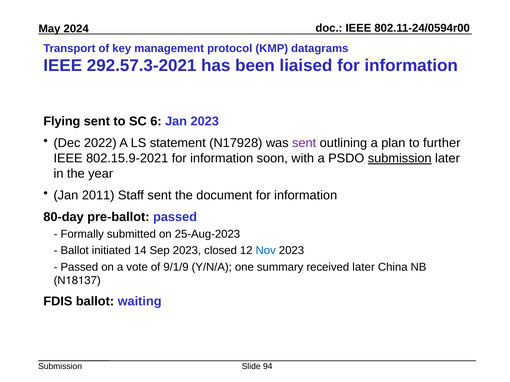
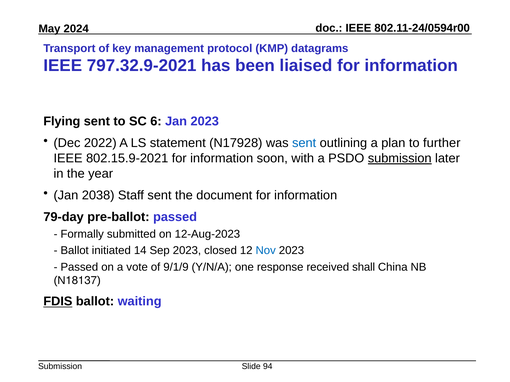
292.57.3-2021: 292.57.3-2021 -> 797.32.9-2021 (142, 66)
sent colour: purple -> blue (304, 143)
2011: 2011 -> 2038 (98, 196)
80-day: 80-day -> 79-day (64, 217)
25-Aug-2023: 25-Aug-2023 -> 12-Aug-2023 (207, 234)
summary: summary -> response (280, 267)
received later: later -> shall (364, 267)
FDIS underline: none -> present (58, 302)
